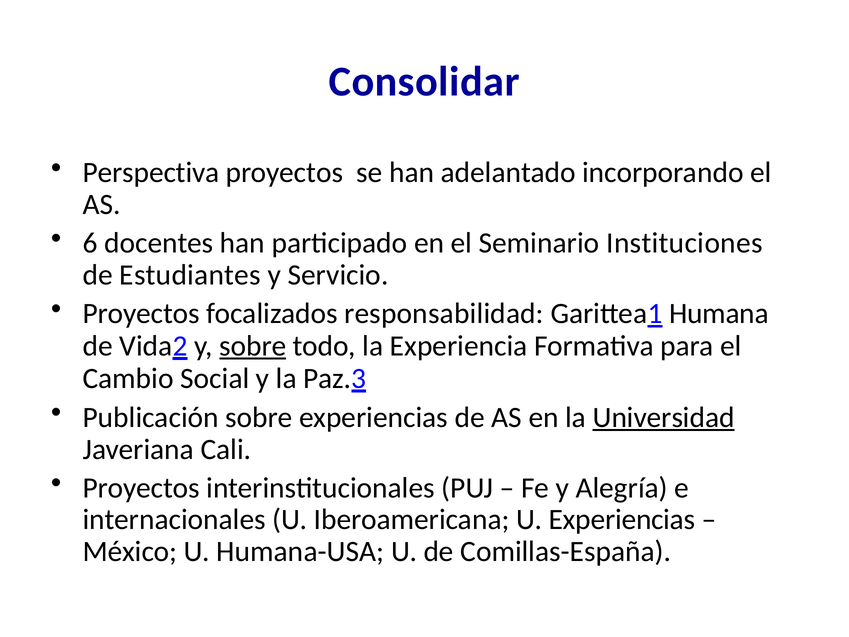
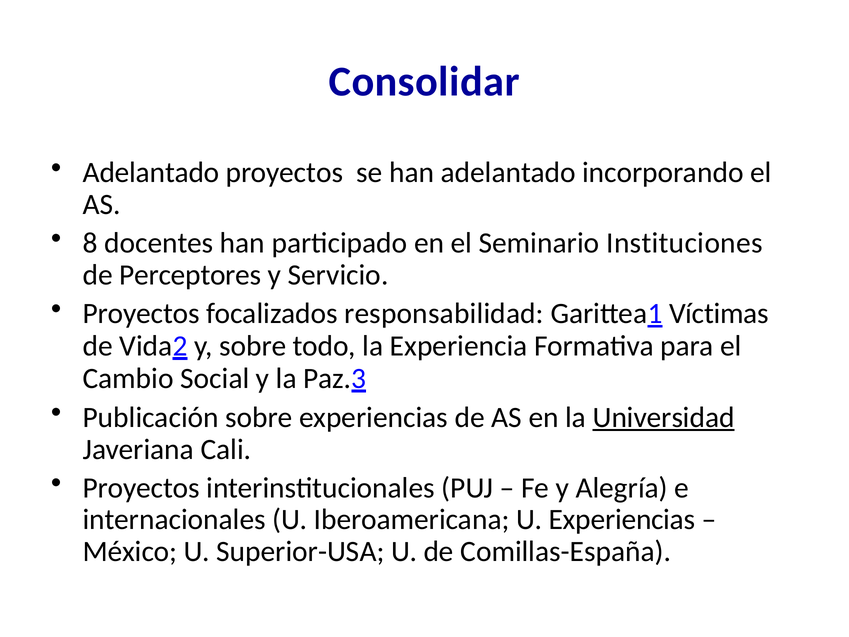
Perspectiva: Perspectiva -> Adelantado (151, 173)
6: 6 -> 8 (90, 243)
Estudiantes: Estudiantes -> Perceptores (190, 275)
Humana: Humana -> Víctimas (719, 313)
sobre underline: present -> none (253, 346)
Humana-USA: Humana-USA -> Superior-USA (300, 551)
